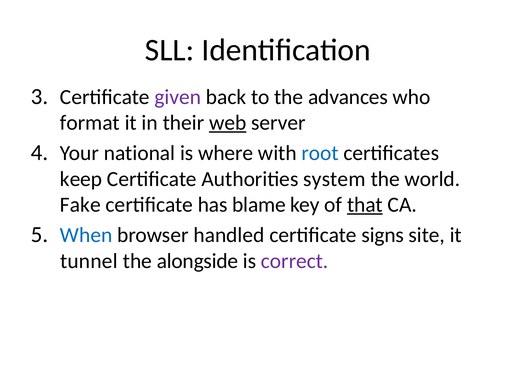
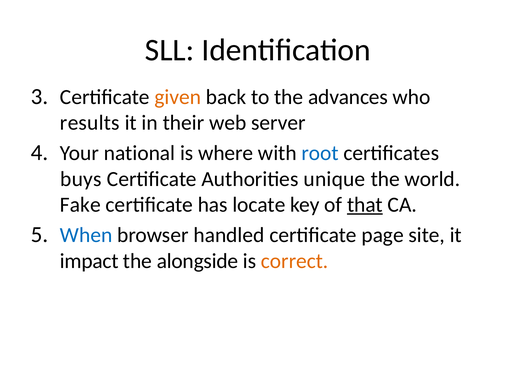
given colour: purple -> orange (178, 97)
format: format -> results (90, 123)
web underline: present -> none (228, 123)
keep: keep -> buys (81, 179)
system: system -> unique (334, 179)
blame: blame -> locate (259, 205)
signs: signs -> page (383, 235)
tunnel: tunnel -> impact (89, 261)
correct colour: purple -> orange (295, 261)
